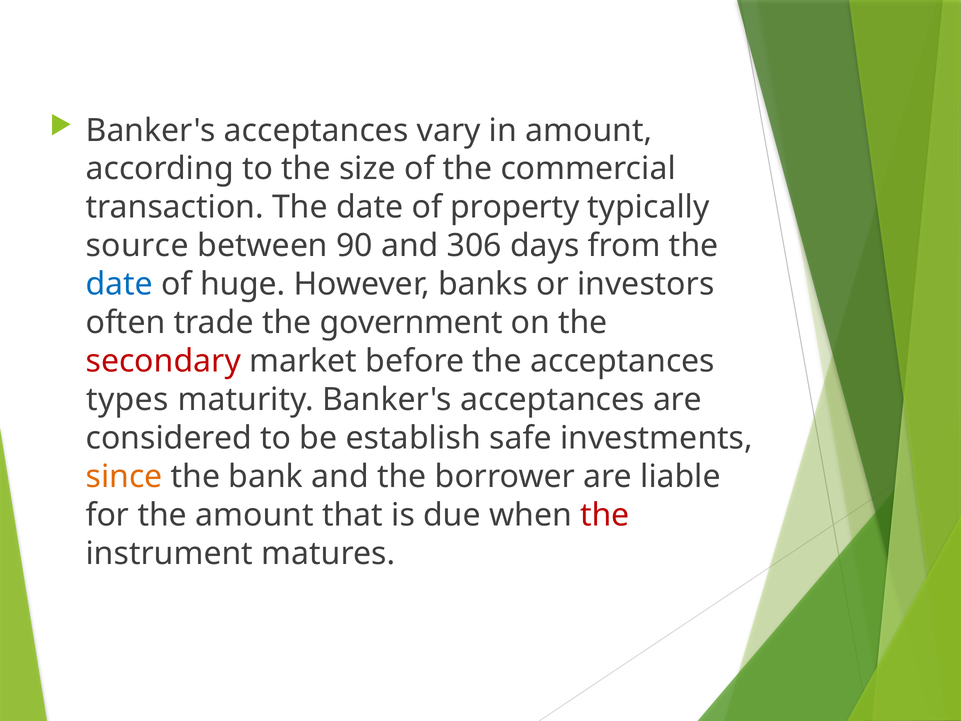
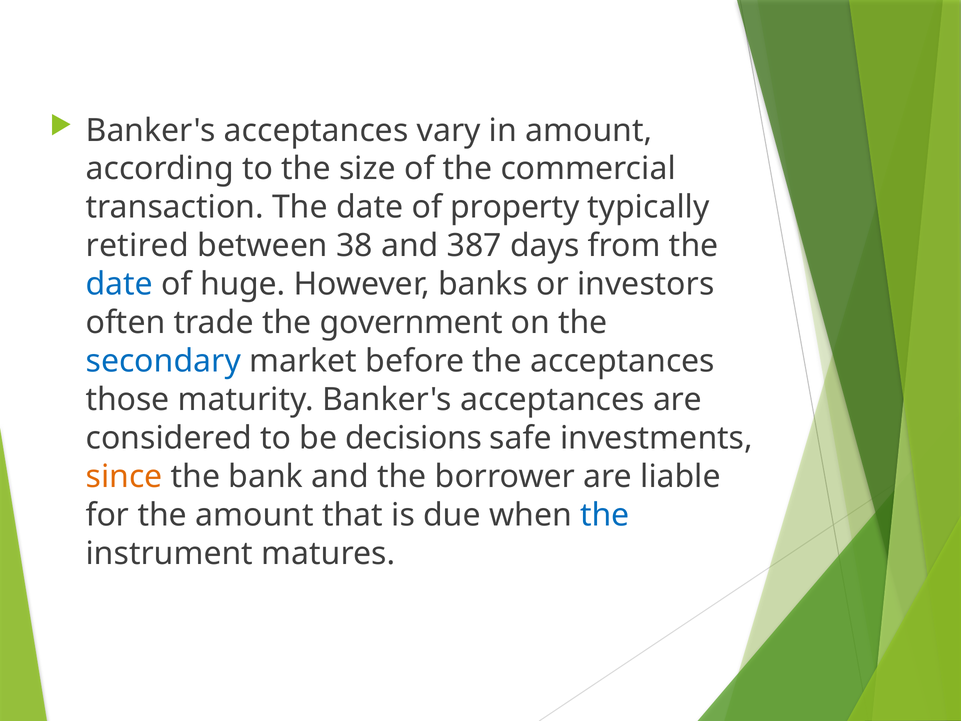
source: source -> retired (137, 246)
90: 90 -> 38 (354, 246)
306: 306 -> 387 (474, 246)
secondary colour: red -> blue (163, 361)
types: types -> those (128, 399)
establish: establish -> decisions (414, 438)
the colour: red -> blue (605, 515)
